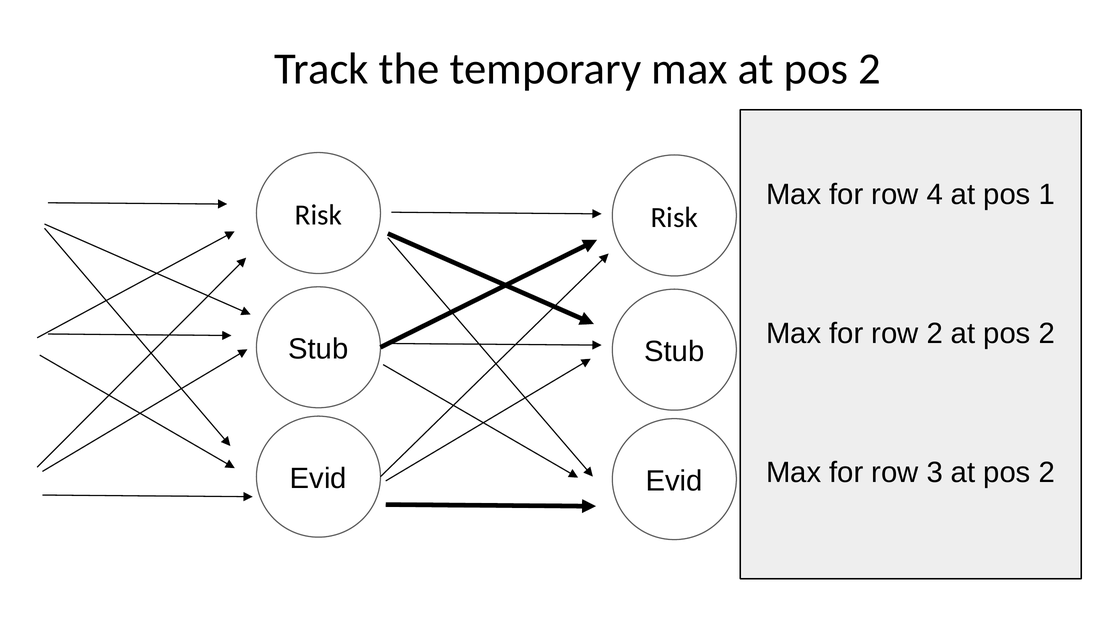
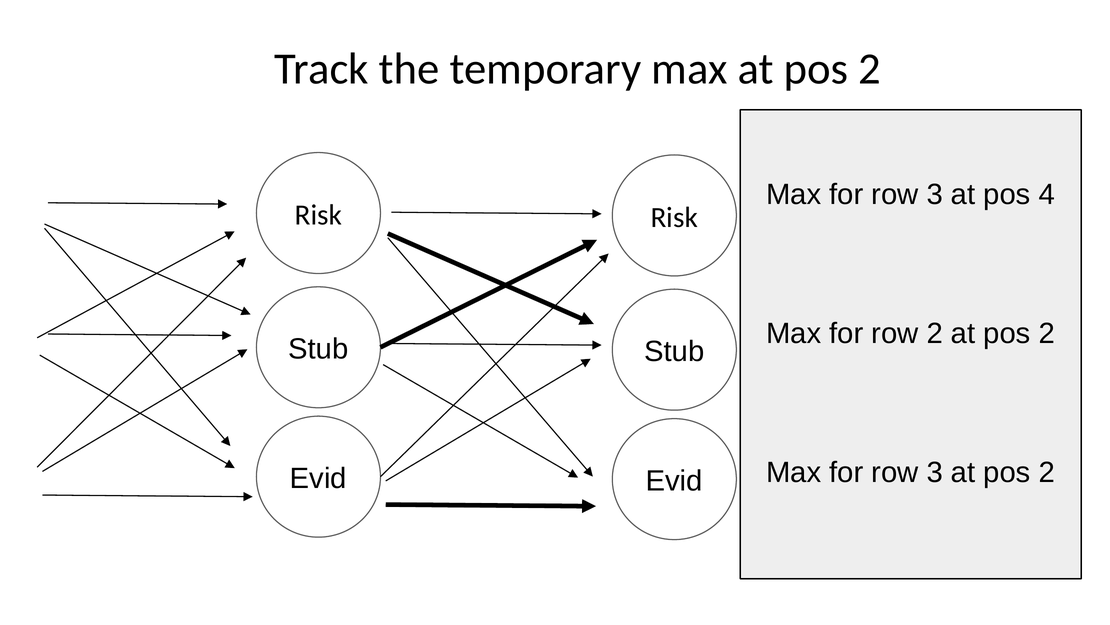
4: 4 -> 3 (935, 194)
1: 1 -> 4 (1047, 194)
